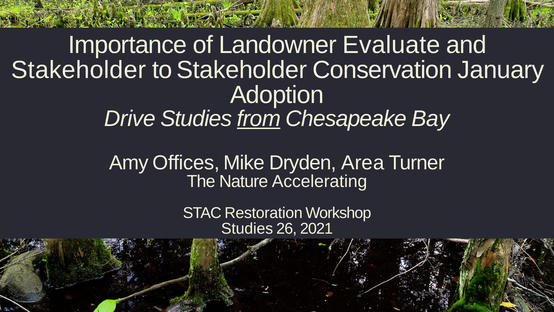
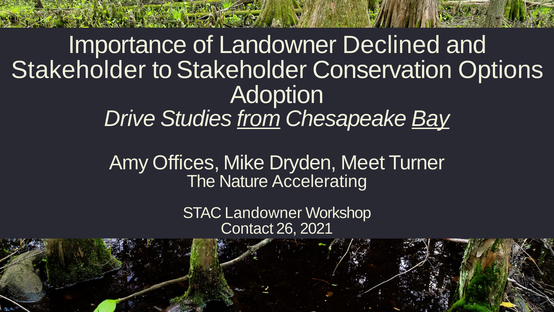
Evaluate: Evaluate -> Declined (391, 45)
January: January -> Options (501, 70)
Bay underline: none -> present (431, 119)
Area: Area -> Meet (363, 163)
STAC Restoration: Restoration -> Landowner (263, 213)
Studies: Studies -> Contact (247, 228)
